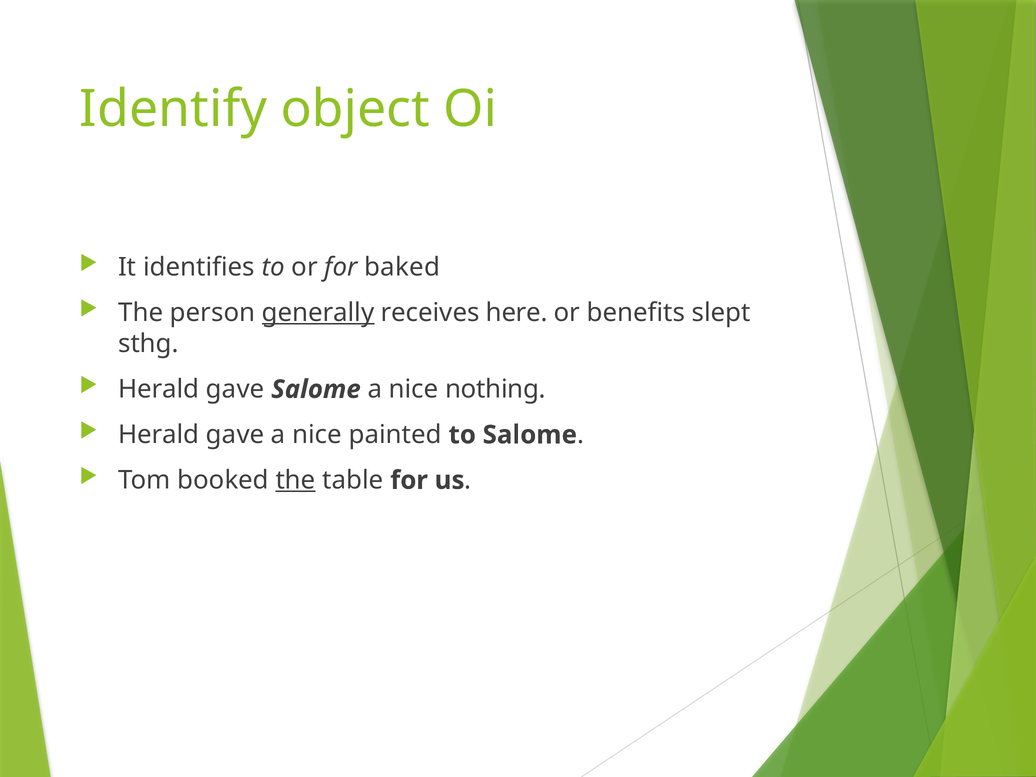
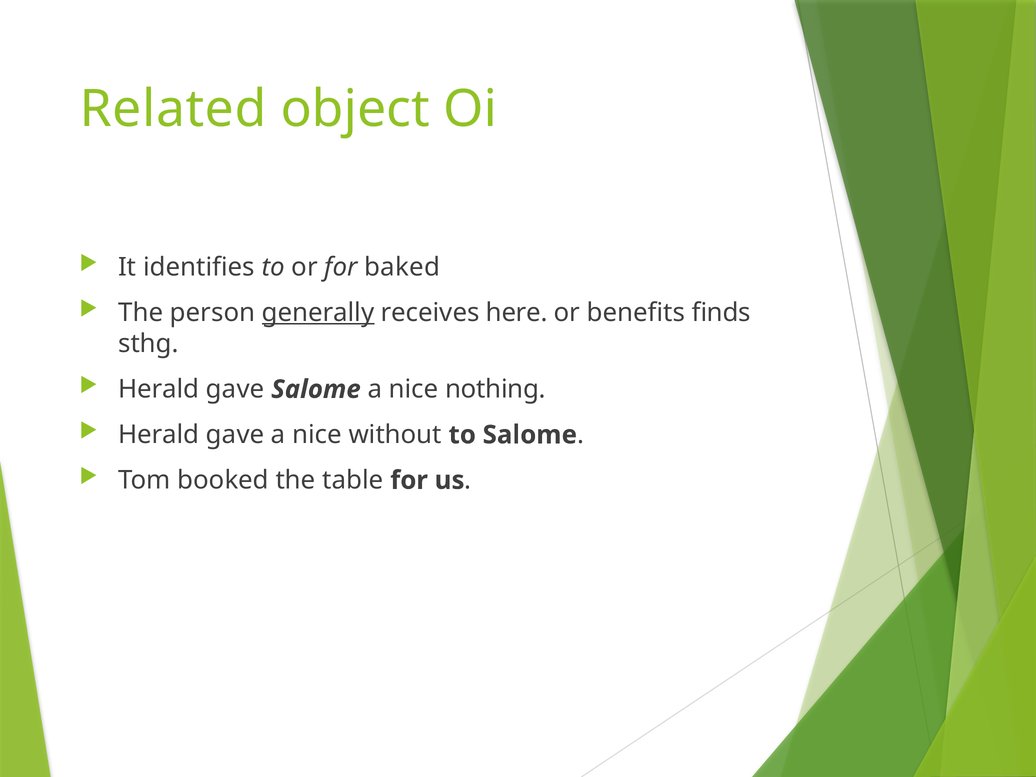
Identify: Identify -> Related (173, 109)
slept: slept -> finds (721, 313)
painted: painted -> without (395, 435)
the underline: present -> none (296, 480)
